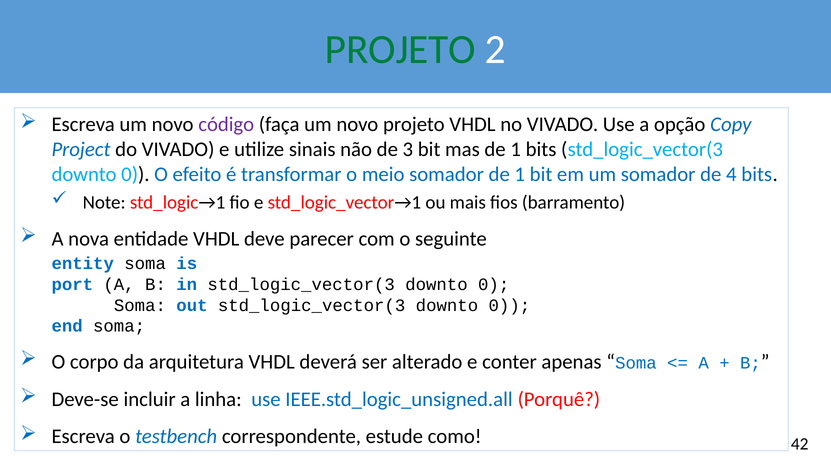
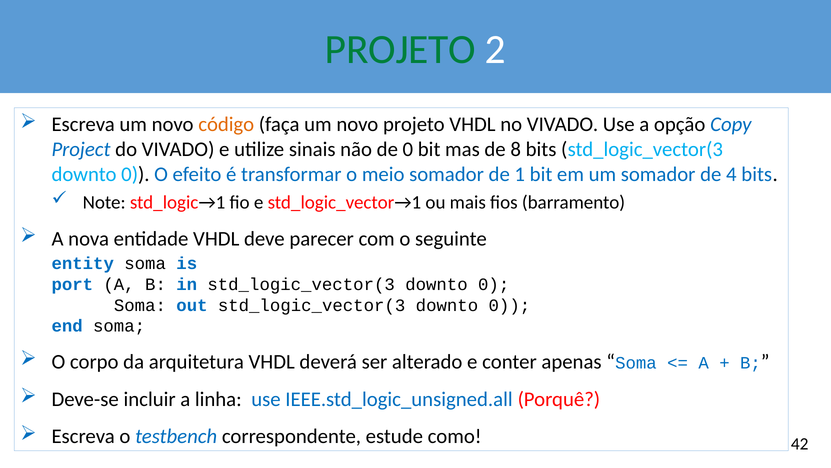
código colour: purple -> orange (226, 124)
de 3: 3 -> 0 (408, 149)
mas de 1: 1 -> 8 (516, 149)
